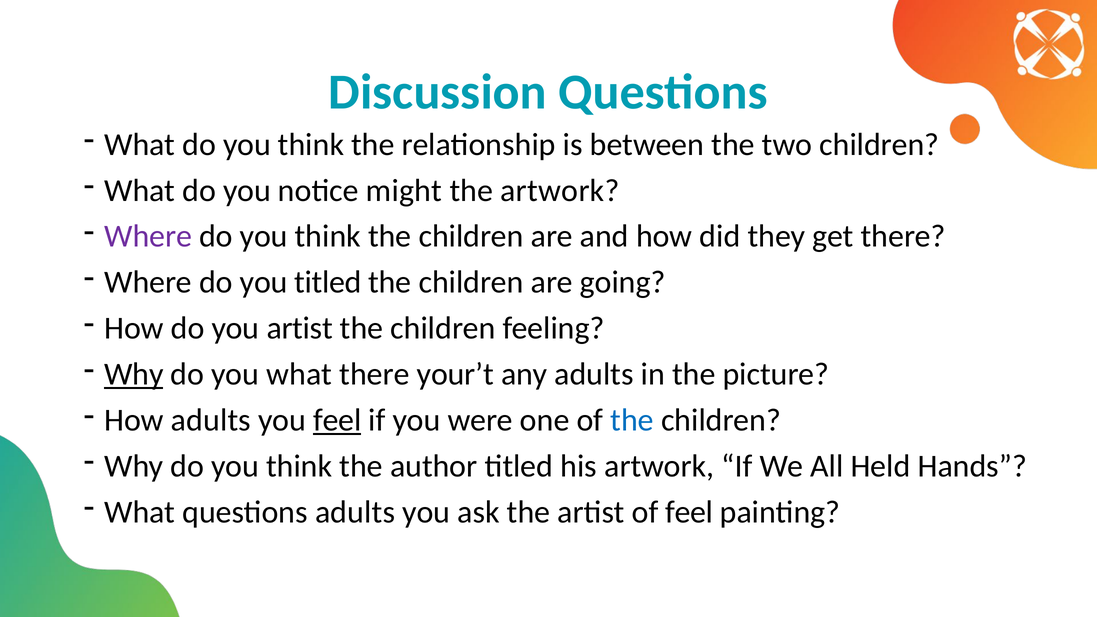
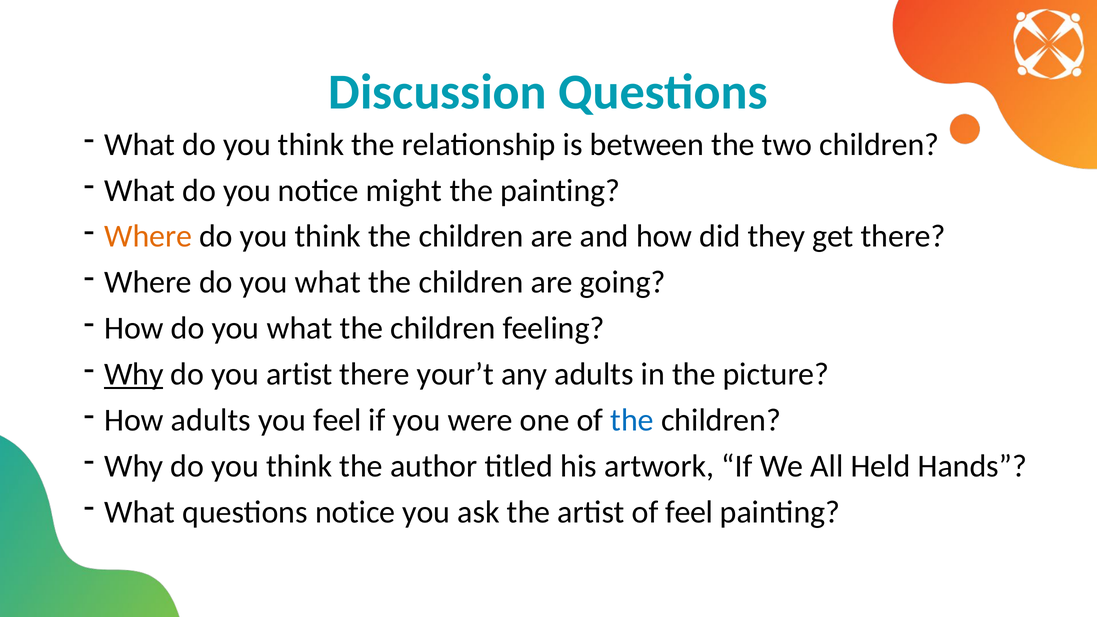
the artwork: artwork -> painting (560, 190)
Where colour: purple -> orange (148, 236)
Where do you titled: titled -> what (328, 282)
How do you artist: artist -> what (300, 328)
you what: what -> artist (299, 374)
feel underline: present -> none (337, 420)
questions adults: adults -> notice (355, 512)
